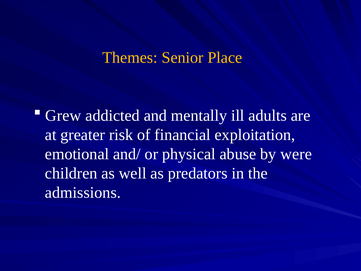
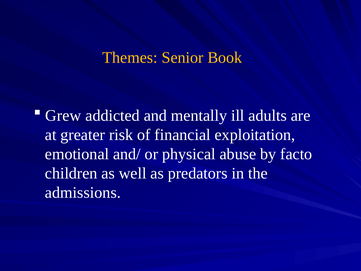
Place: Place -> Book (225, 58)
were: were -> facto (296, 154)
